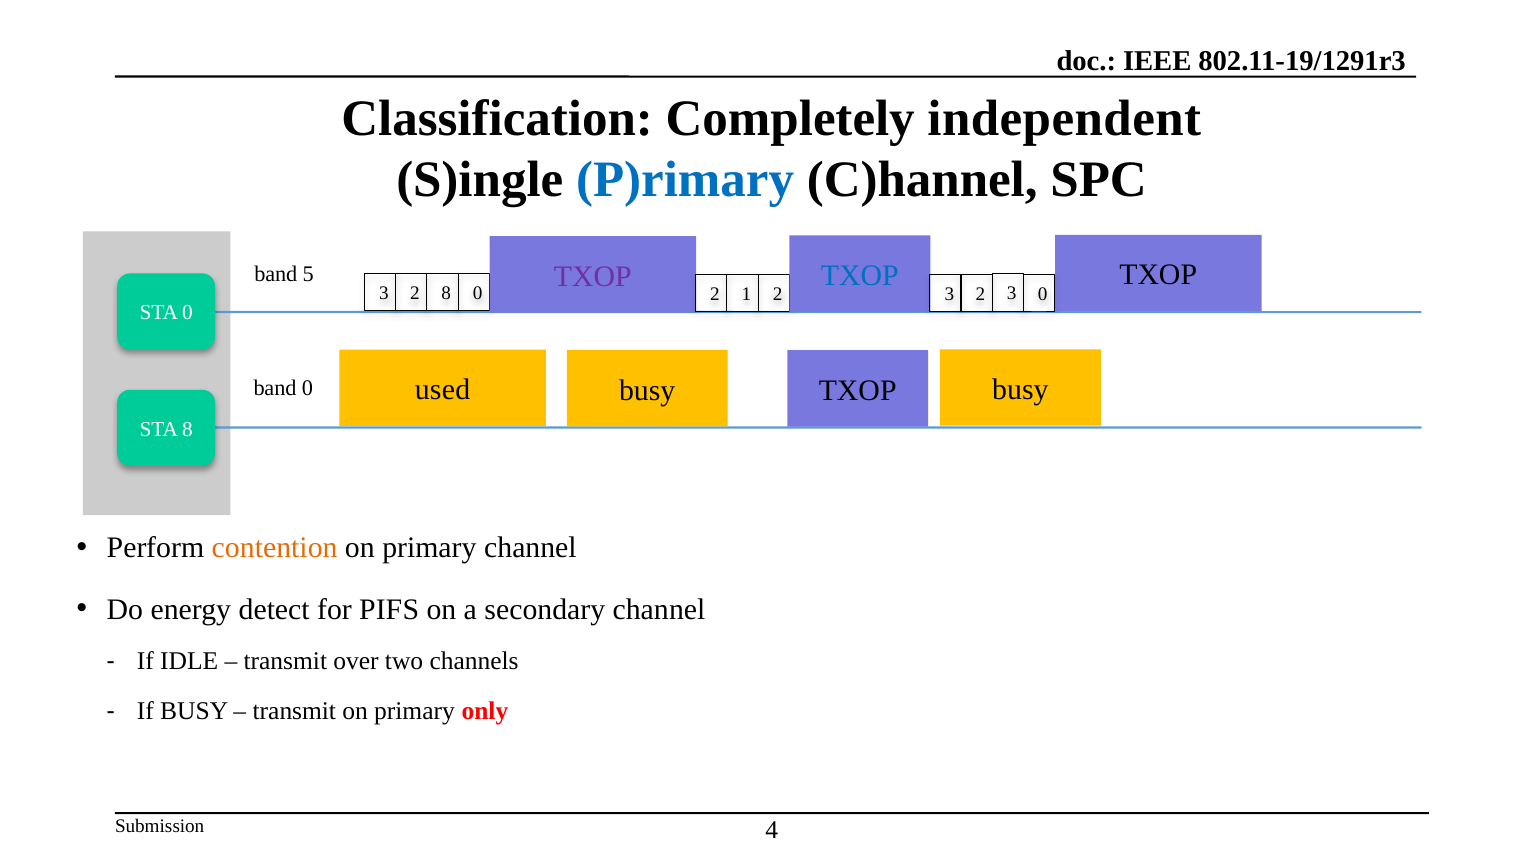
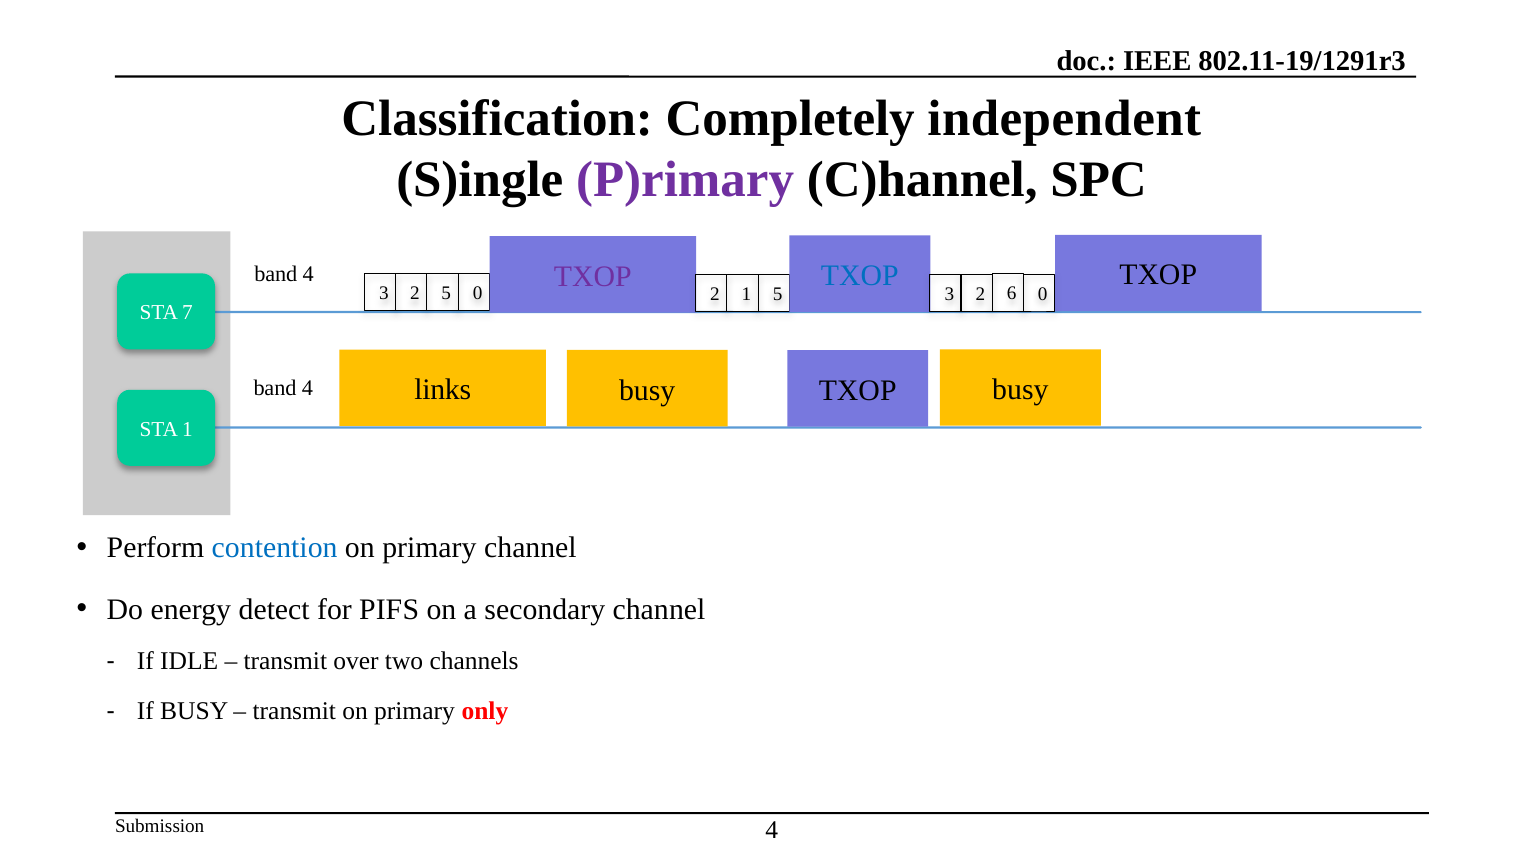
P)rimary colour: blue -> purple (685, 180)
5: 5 -> 4 (308, 275)
2 8: 8 -> 5 (446, 293)
1 2: 2 -> 5 (778, 294)
2 3: 3 -> 6 (1012, 294)
STA 0: 0 -> 7 (187, 313)
used: used -> links (443, 390)
0: 0 -> 4 (307, 388)
STA 8: 8 -> 1 (187, 429)
contention colour: orange -> blue (275, 548)
